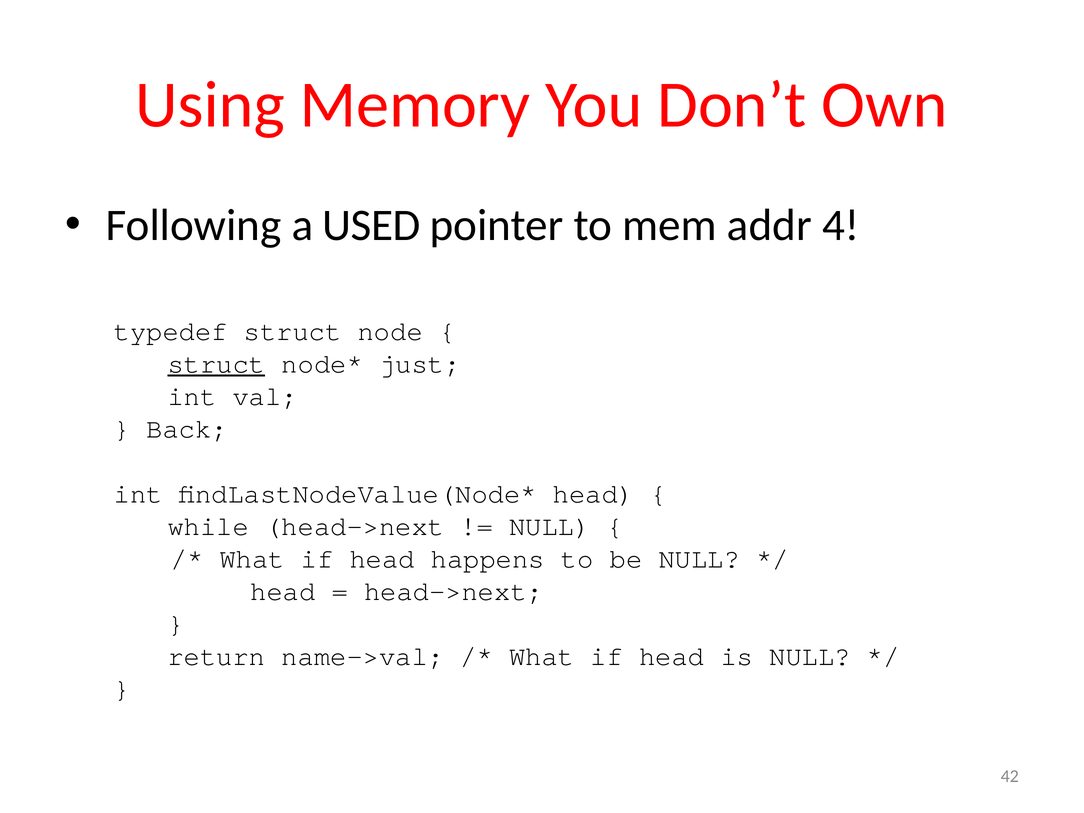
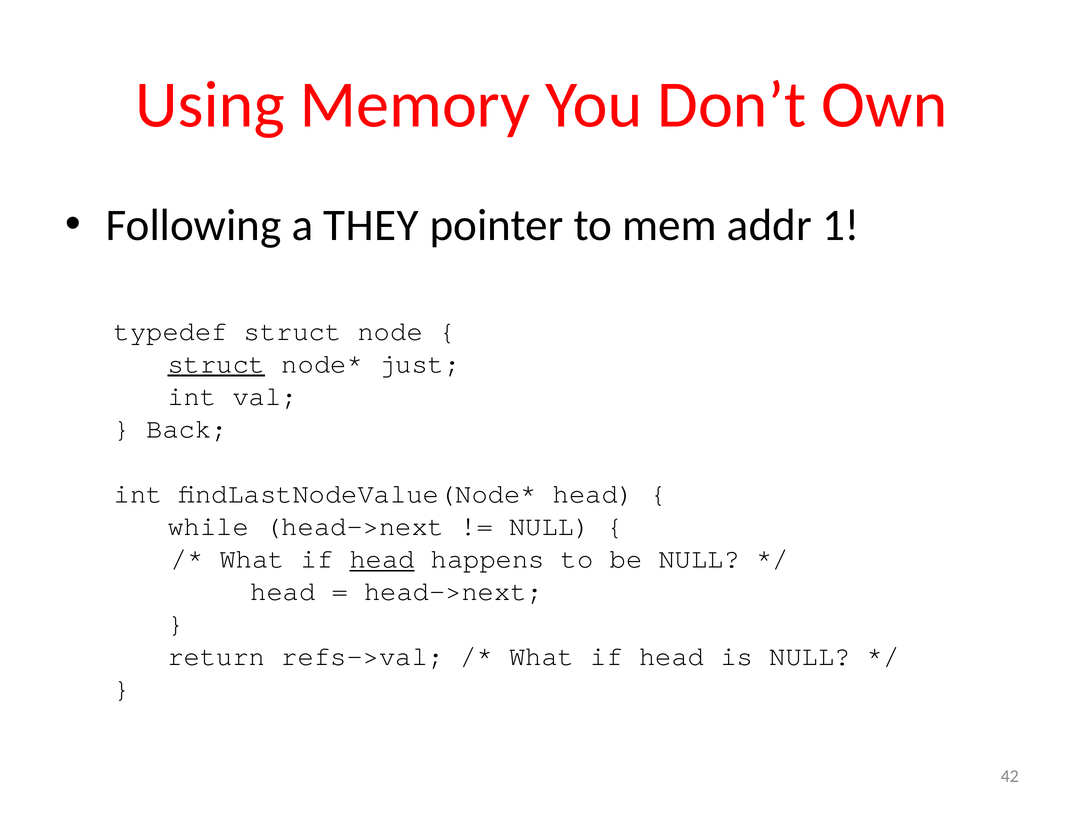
USED: USED -> THEY (371, 225)
4: 4 -> 1 (841, 225)
head underline: none -> present (382, 559)
name->val: name->val -> refs->val (363, 657)
